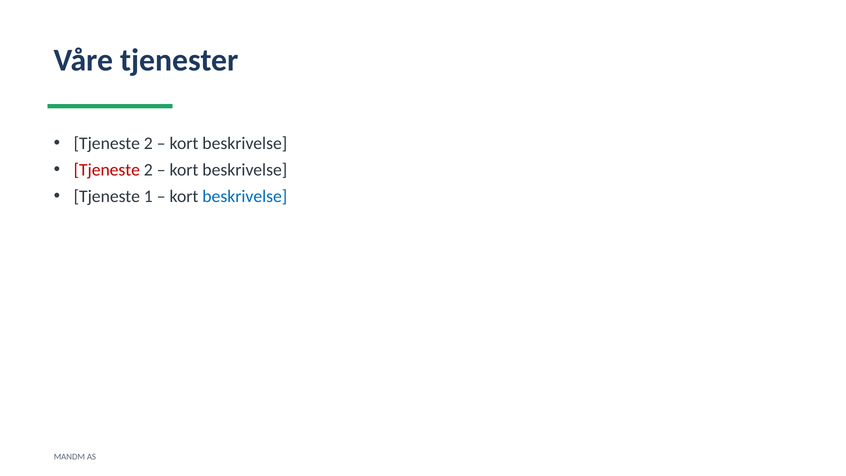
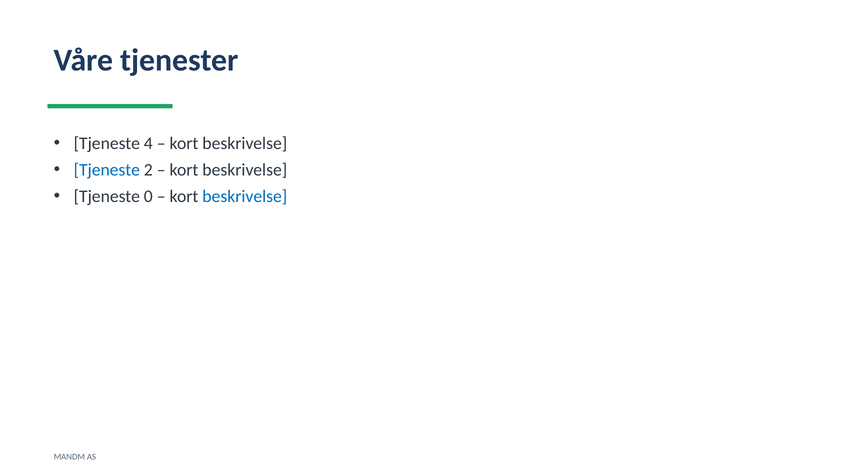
2: 2 -> 4 (148, 143)
Tjeneste colour: red -> blue (107, 170)
1: 1 -> 0 (148, 196)
